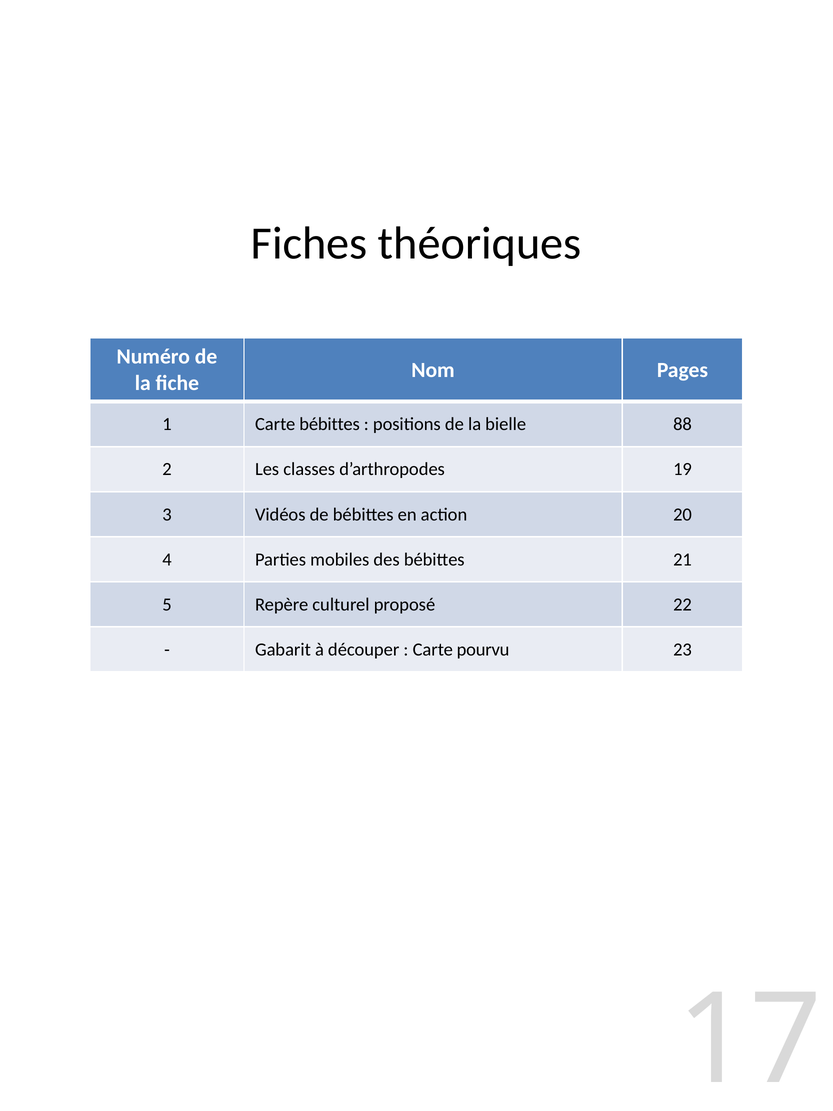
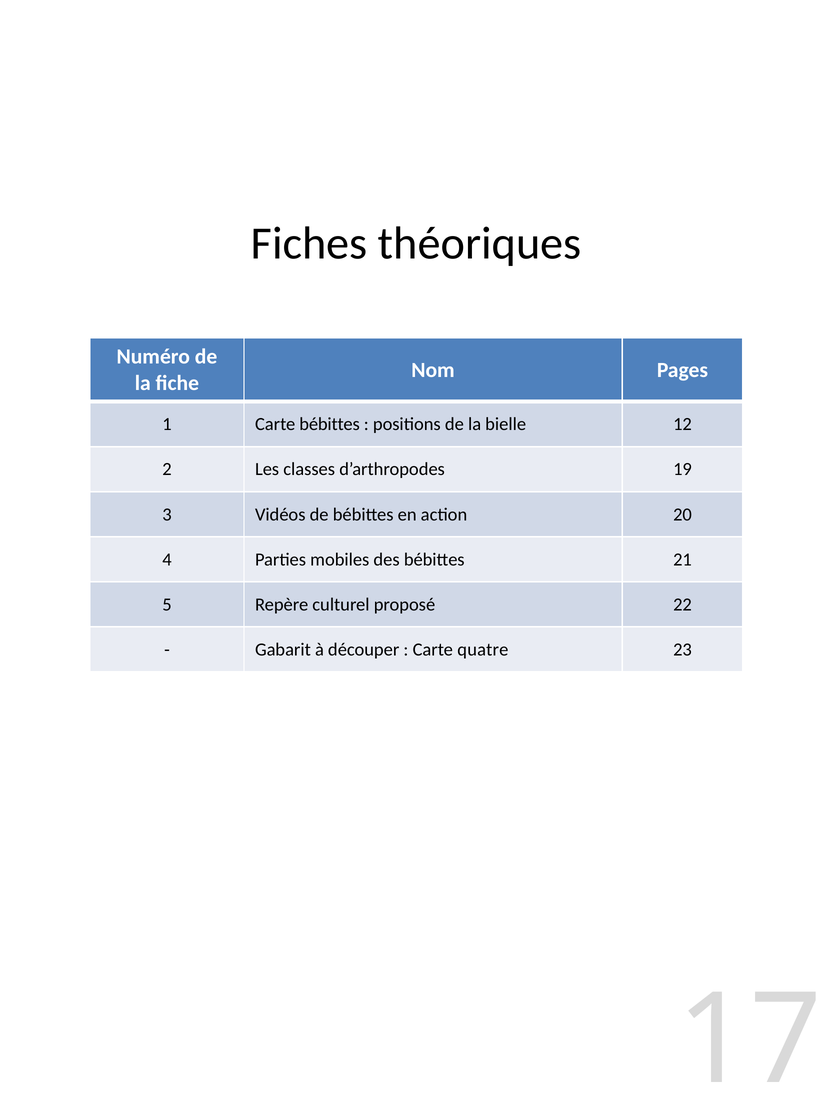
88: 88 -> 12 (683, 424)
pourvu: pourvu -> quatre (483, 649)
